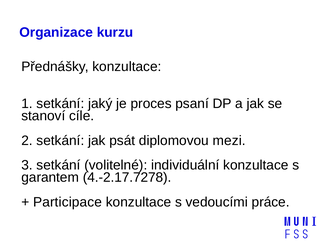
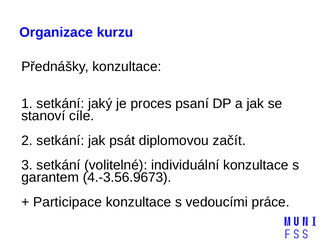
mezi: mezi -> začít (229, 141)
4.-2.17.7278: 4.-2.17.7278 -> 4.-3.56.9673 (127, 177)
